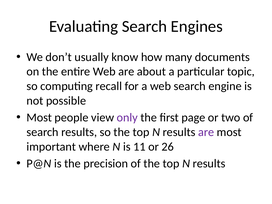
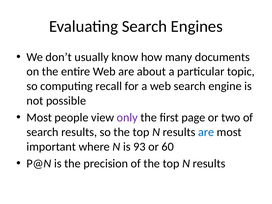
are colour: purple -> blue (206, 132)
11: 11 -> 93 (139, 147)
26: 26 -> 60 (168, 147)
